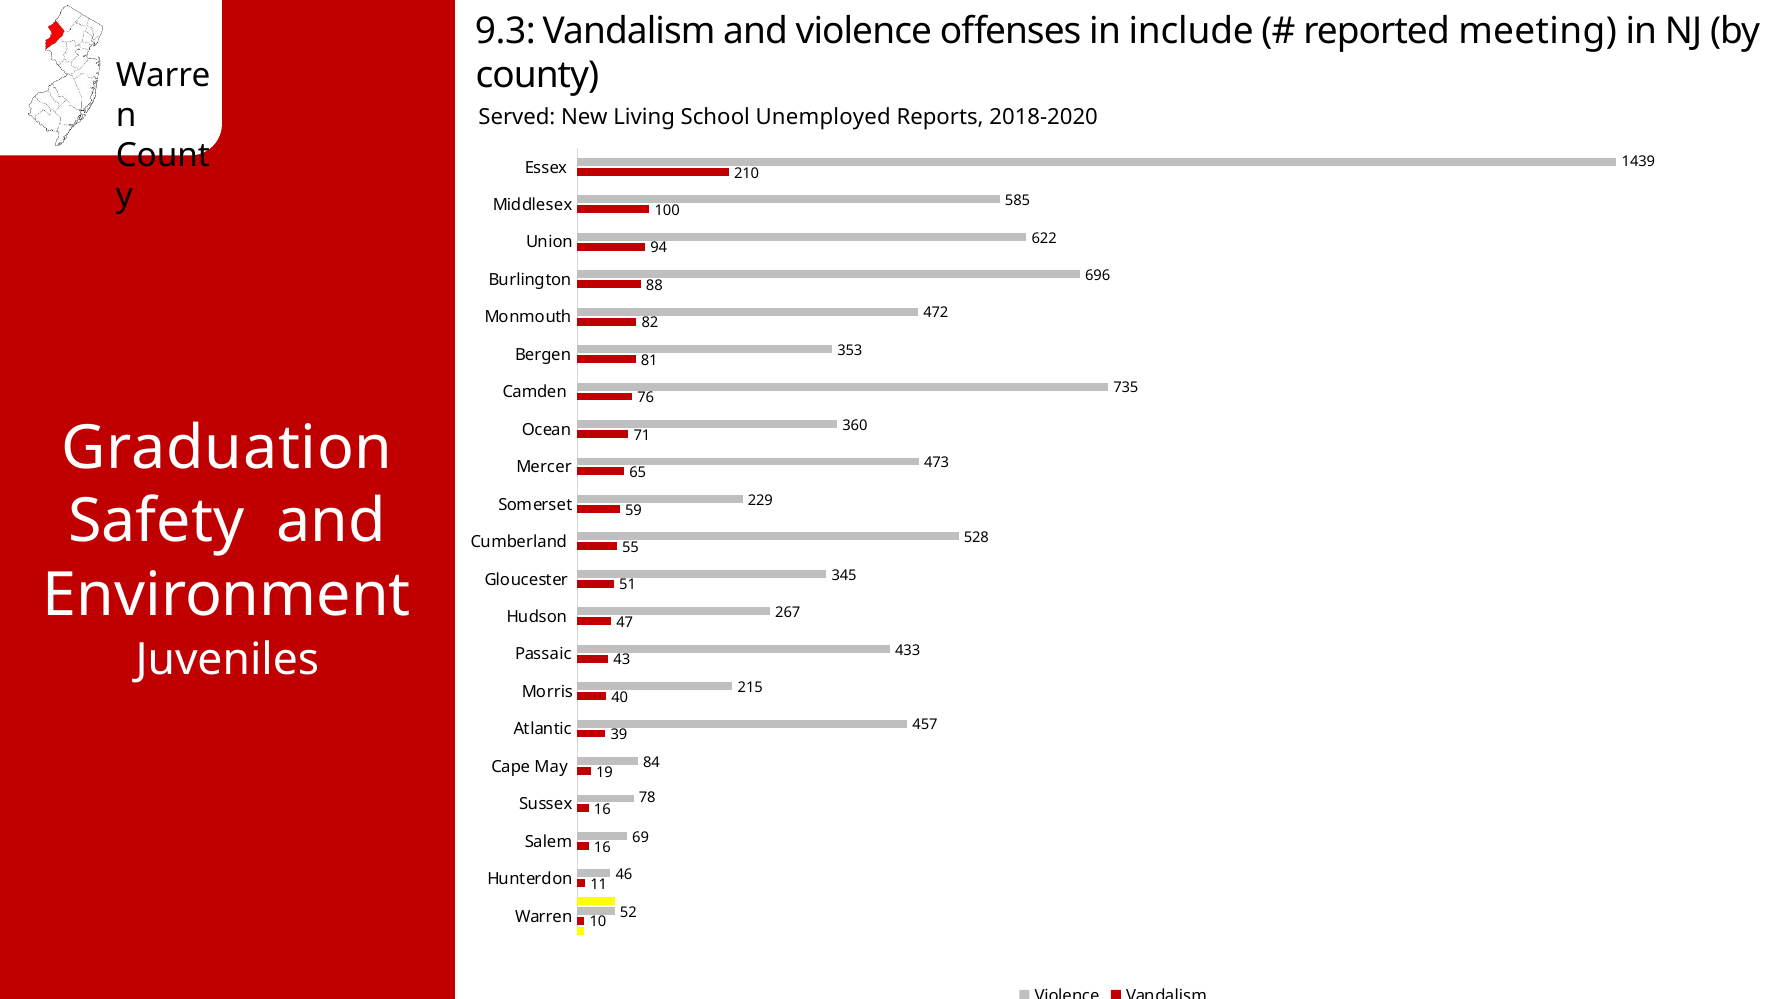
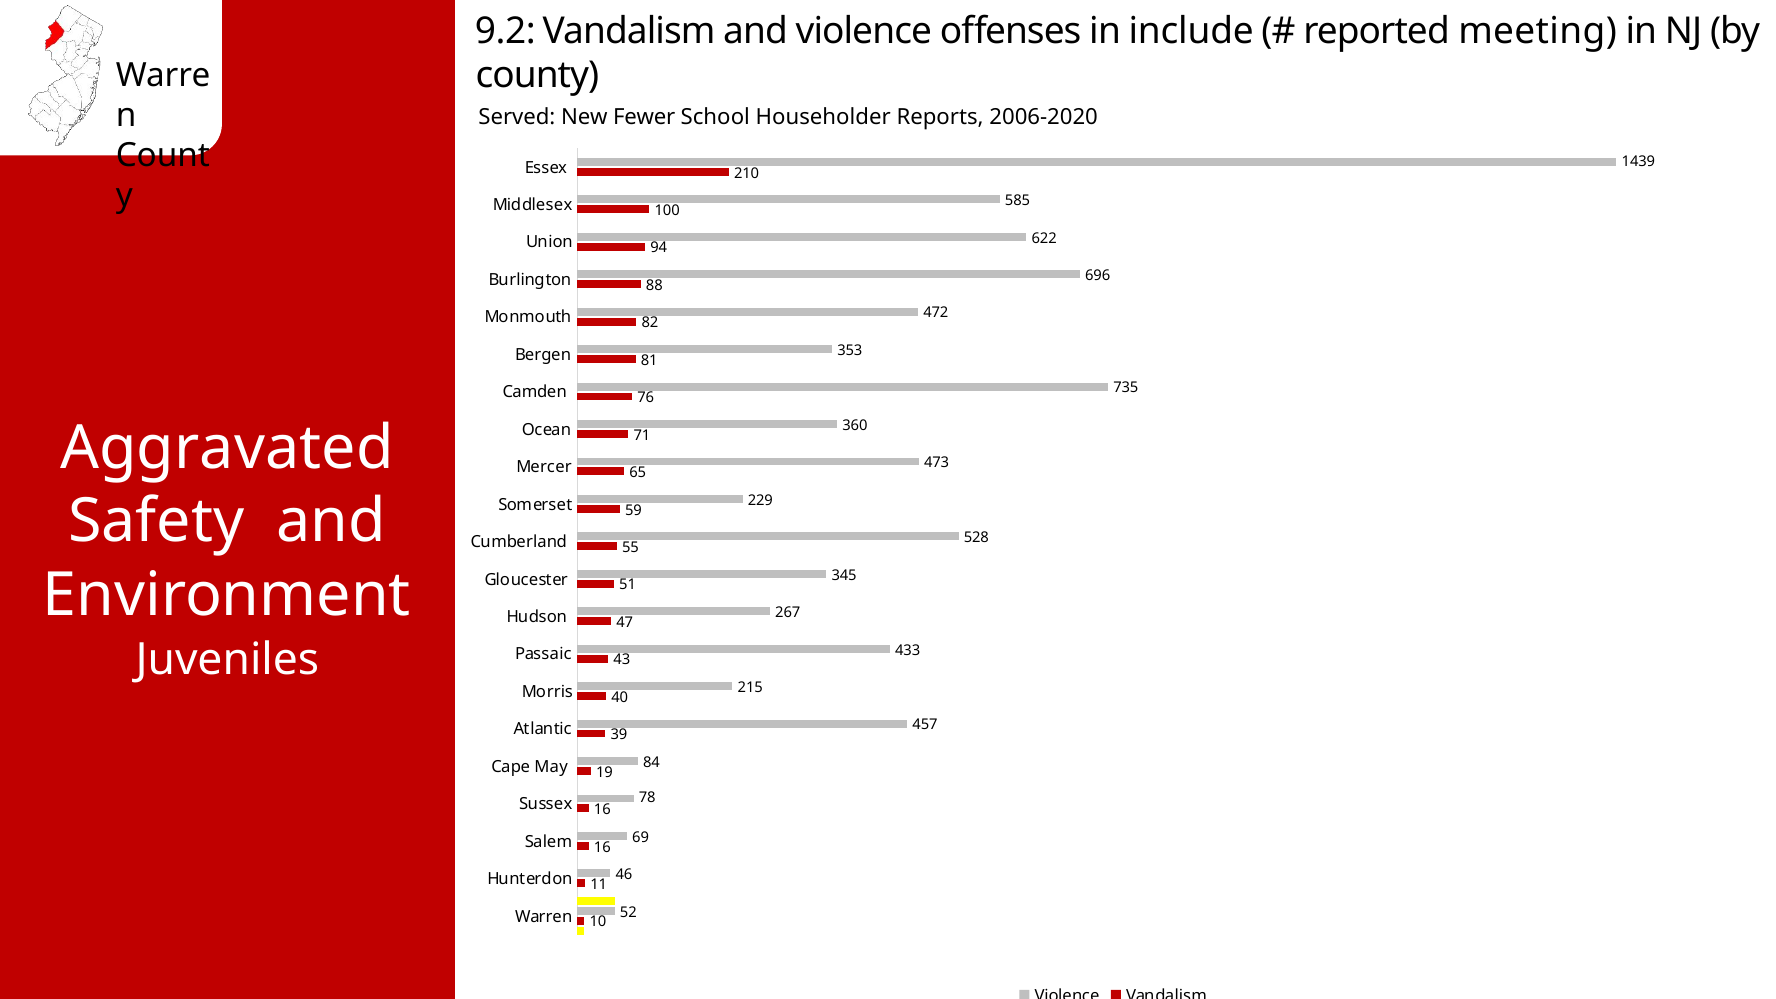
9.3: 9.3 -> 9.2 (505, 31)
Living: Living -> Fewer (644, 117)
Unemployed: Unemployed -> Householder (823, 117)
2018-2020: 2018-2020 -> 2006-2020 (1044, 117)
Graduation: Graduation -> Aggravated (227, 448)
